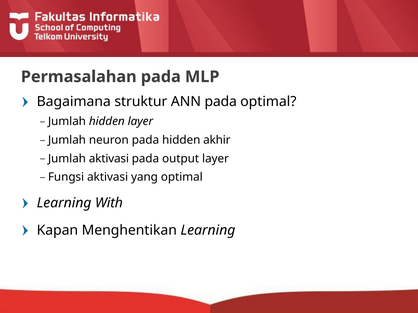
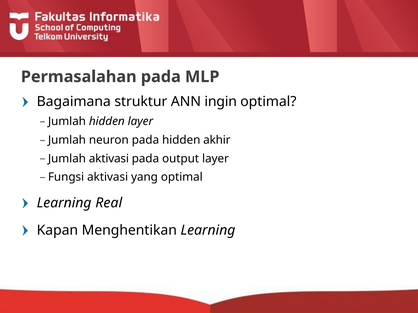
ANN pada: pada -> ingin (221, 102)
With: With -> Real (109, 203)
